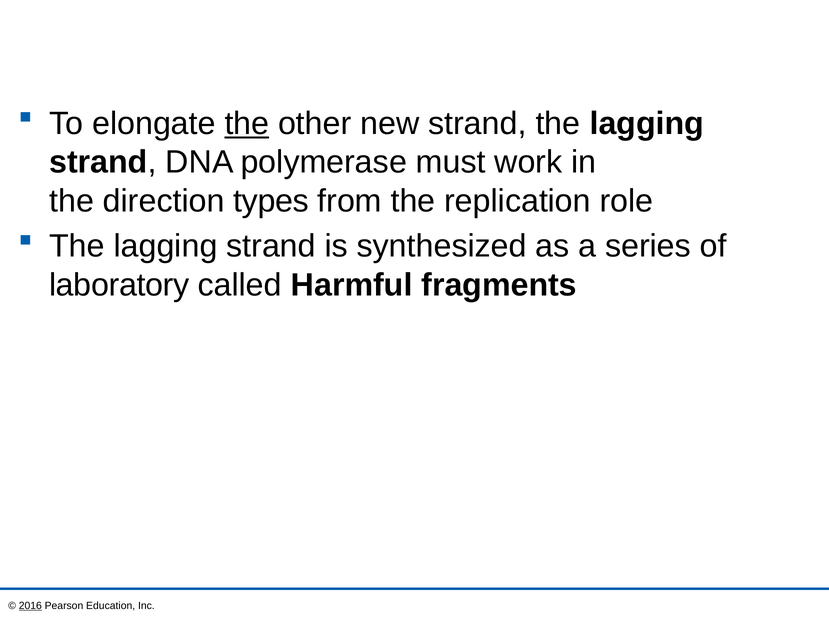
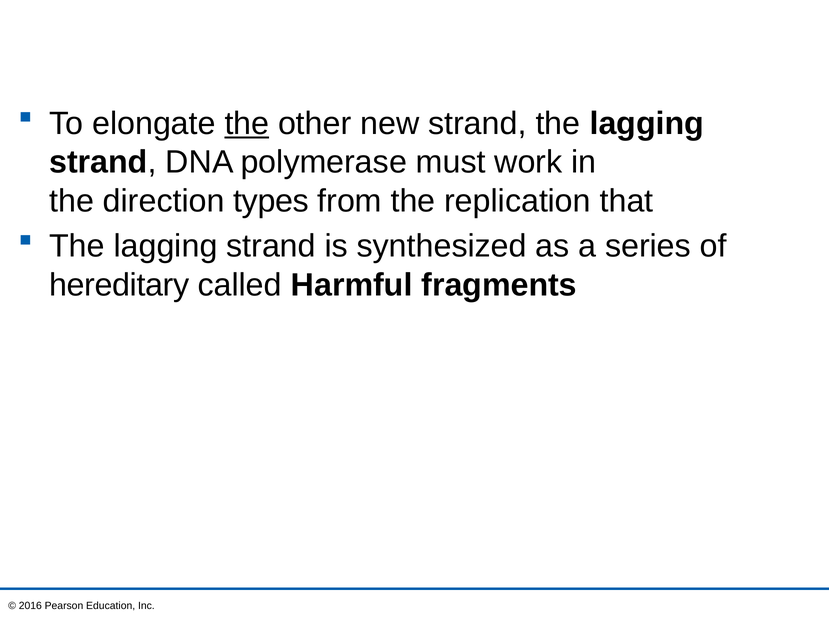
role: role -> that (627, 201)
laboratory: laboratory -> hereditary (119, 285)
2016 underline: present -> none (30, 606)
